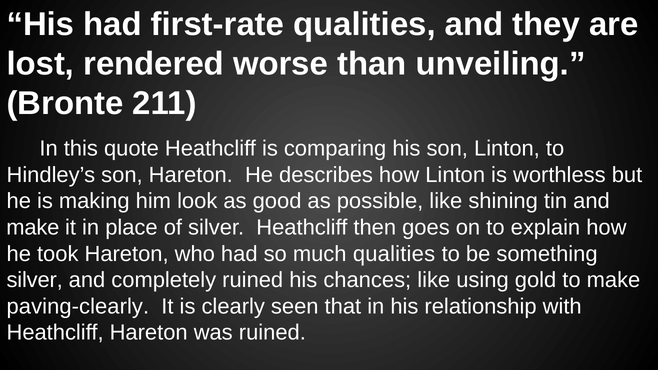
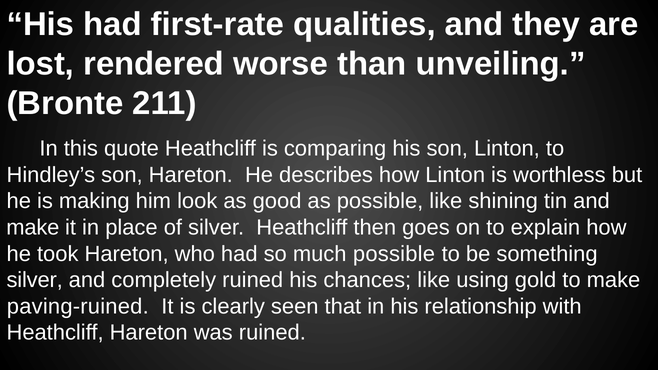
much qualities: qualities -> possible (394, 254)
paving-clearly: paving-clearly -> paving-ruined (78, 307)
